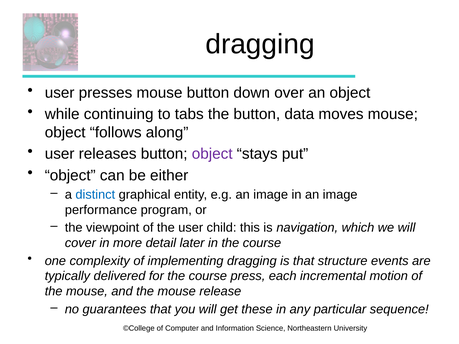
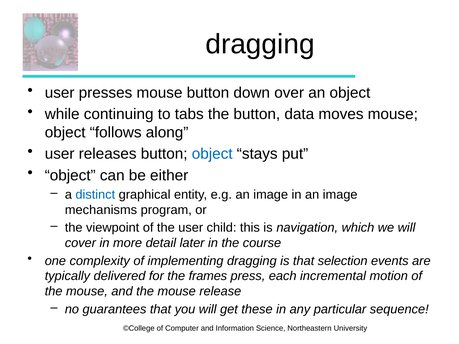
object colour: purple -> blue (212, 154)
performance: performance -> mechanisms (101, 210)
structure: structure -> selection (343, 261)
for the course: course -> frames (208, 276)
